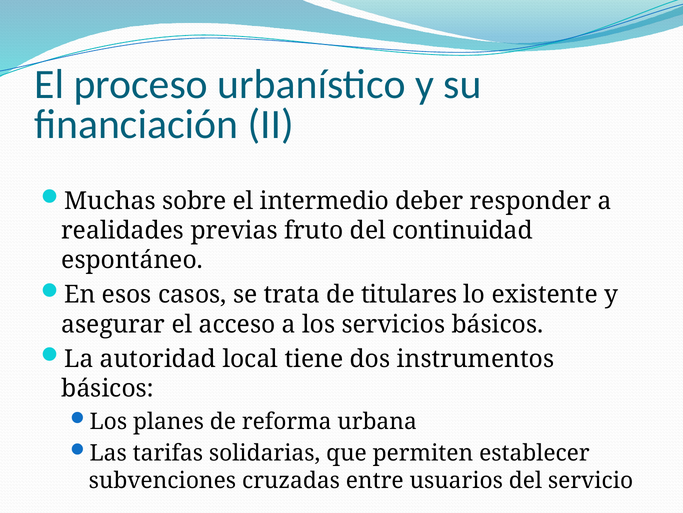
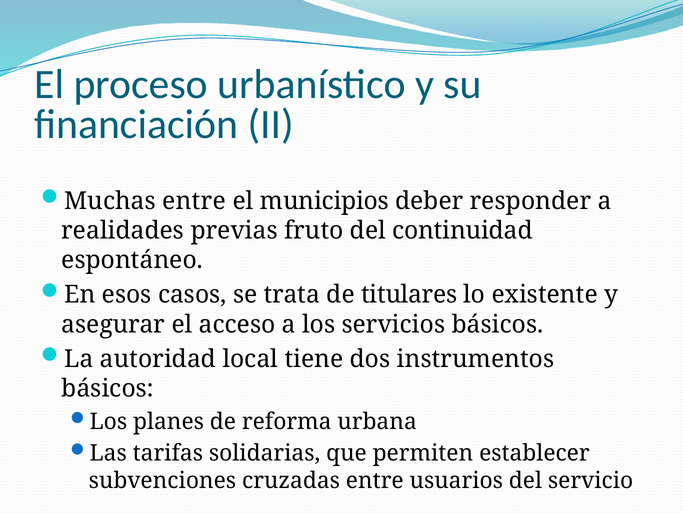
Muchas sobre: sobre -> entre (194, 201)
intermedio: intermedio -> municipios (324, 201)
